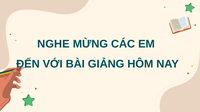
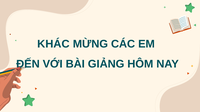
NGHE: NGHE -> KHÁC (53, 44)
